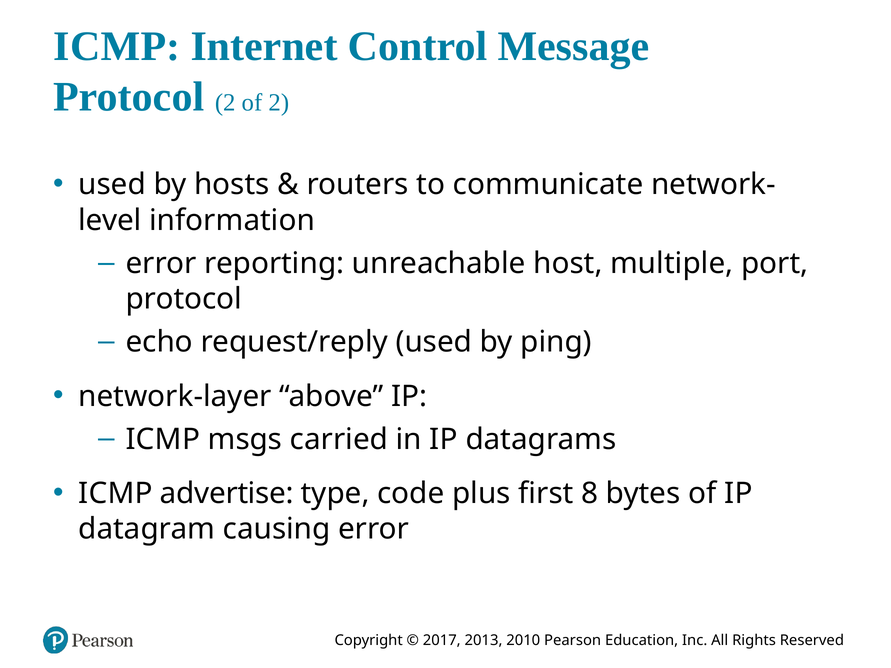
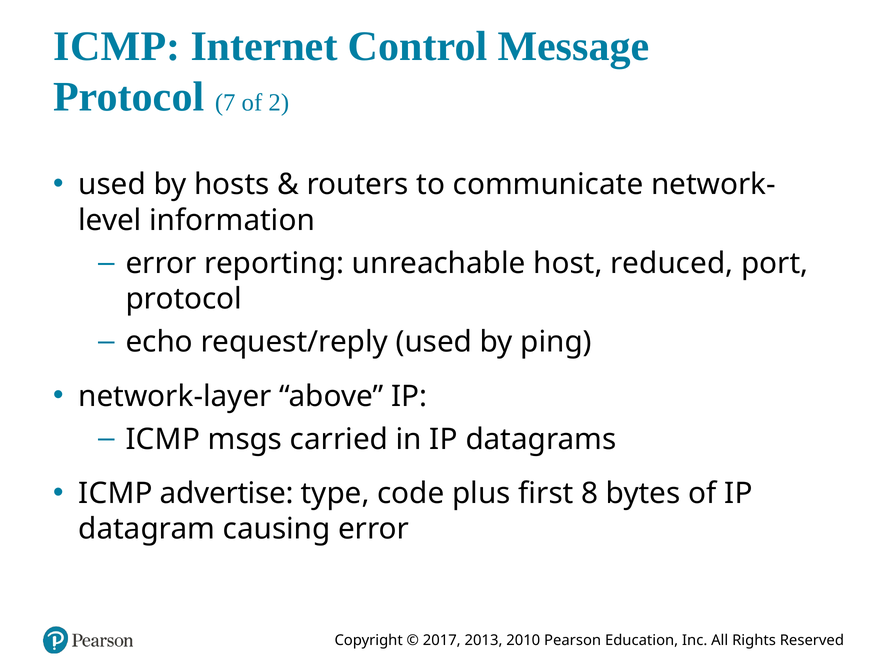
Protocol 2: 2 -> 7 (225, 102)
multiple: multiple -> reduced (672, 263)
